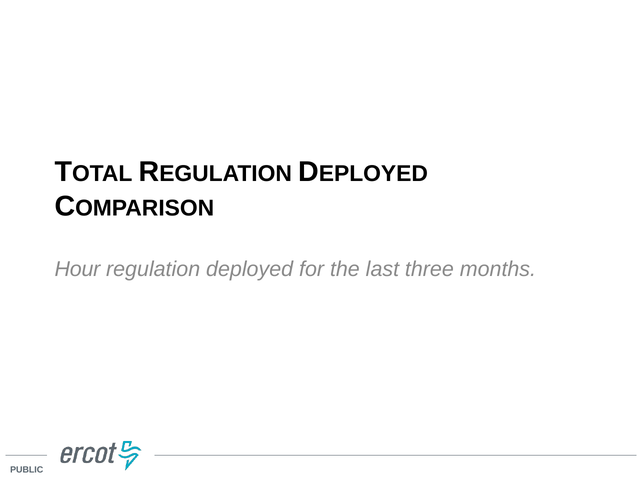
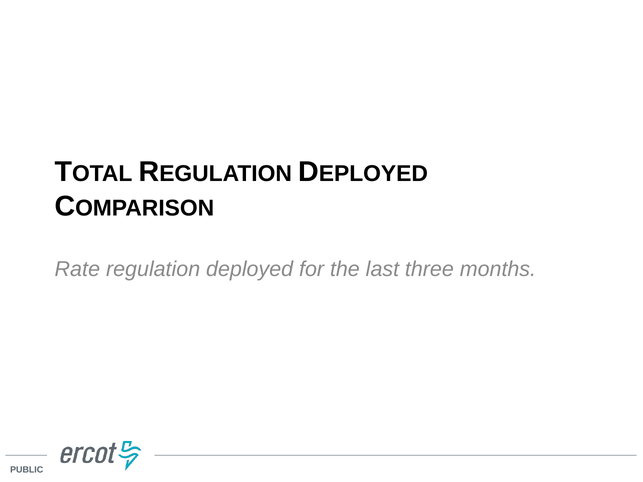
Hour: Hour -> Rate (77, 269)
